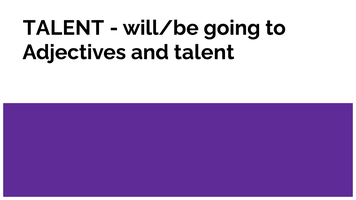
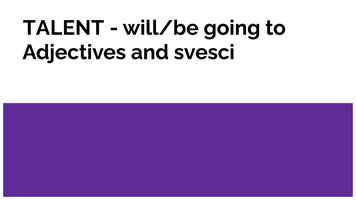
and talent: talent -> svesci (204, 52)
